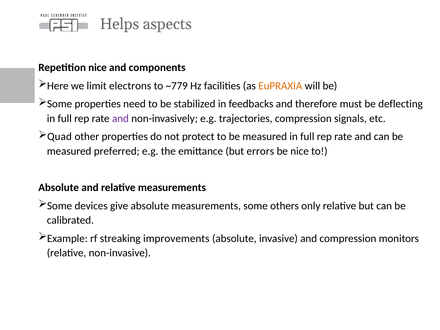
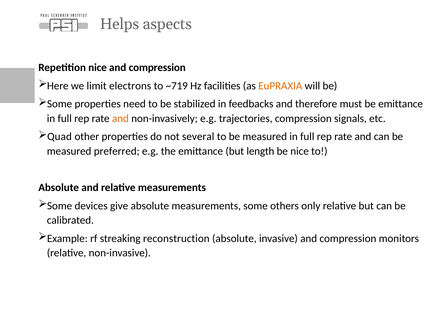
components: components -> compression (157, 68)
~779: ~779 -> ~719 (177, 86)
be deflecting: deflecting -> emittance (401, 104)
and colour: purple -> orange (120, 118)
protect: protect -> several (198, 137)
errors: errors -> length (260, 151)
improvements: improvements -> reconstruction (176, 238)
